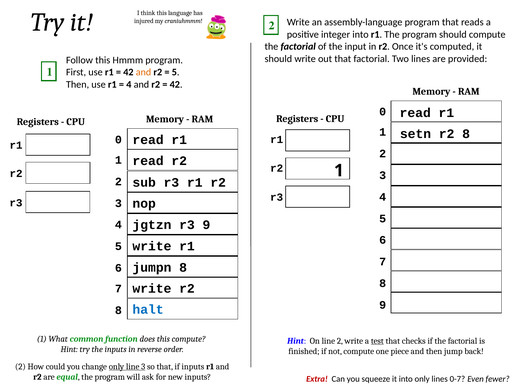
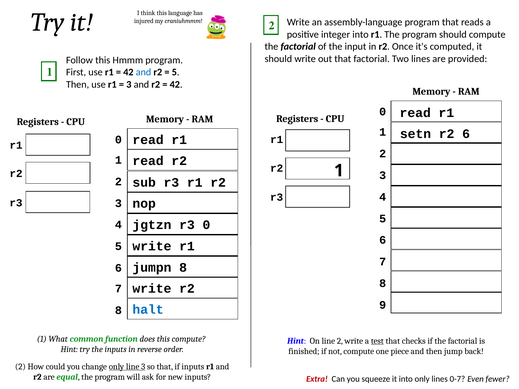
and colour: orange -> blue (143, 72)
4: 4 -> 3 (129, 84)
r2 8: 8 -> 6 (466, 134)
r3 9: 9 -> 0 (206, 225)
